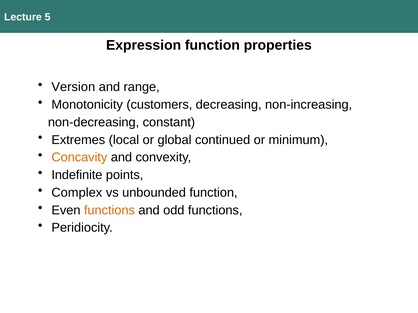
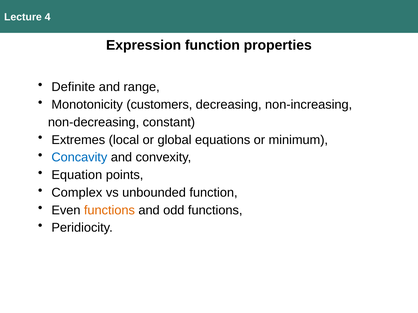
5: 5 -> 4 (48, 17)
Version: Version -> Definite (73, 87)
continued: continued -> equations (223, 140)
Concavity colour: orange -> blue (79, 158)
Indefinite: Indefinite -> Equation (77, 175)
